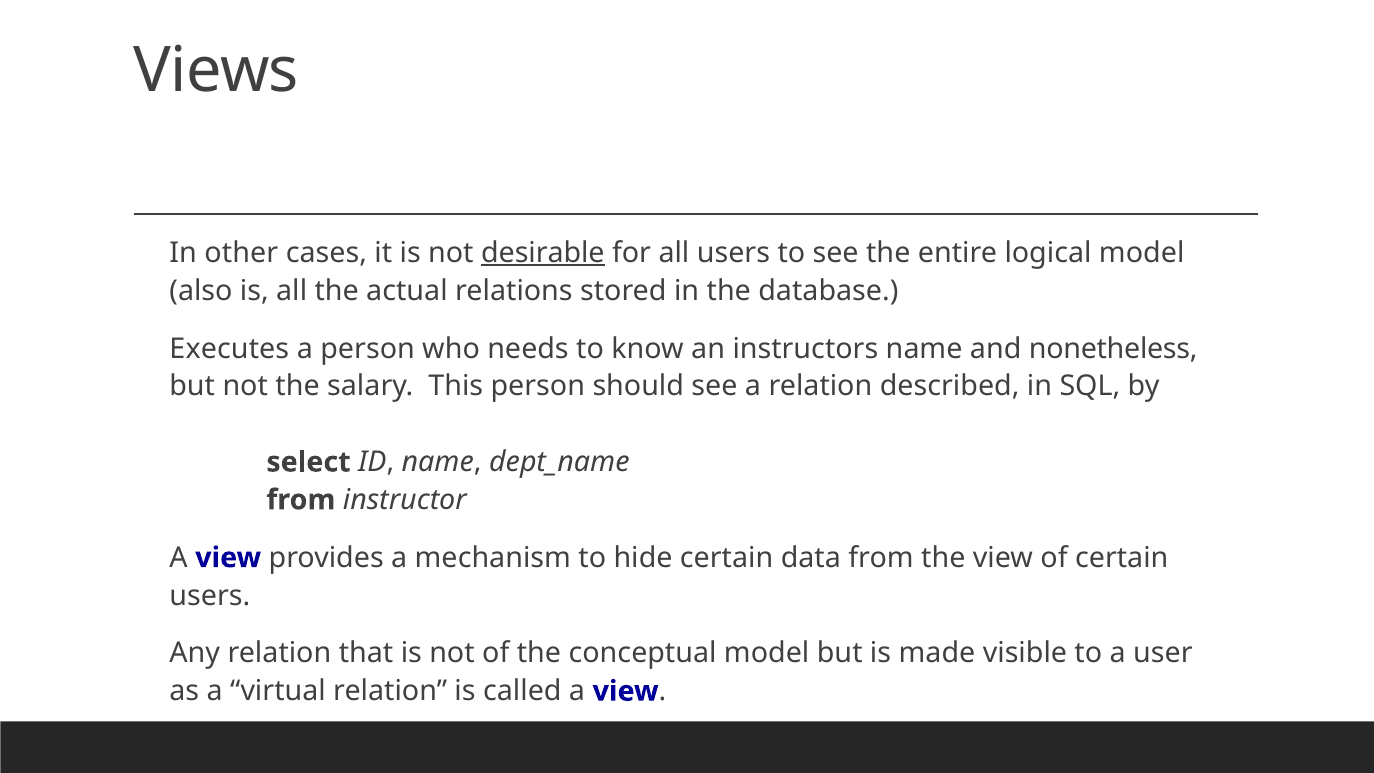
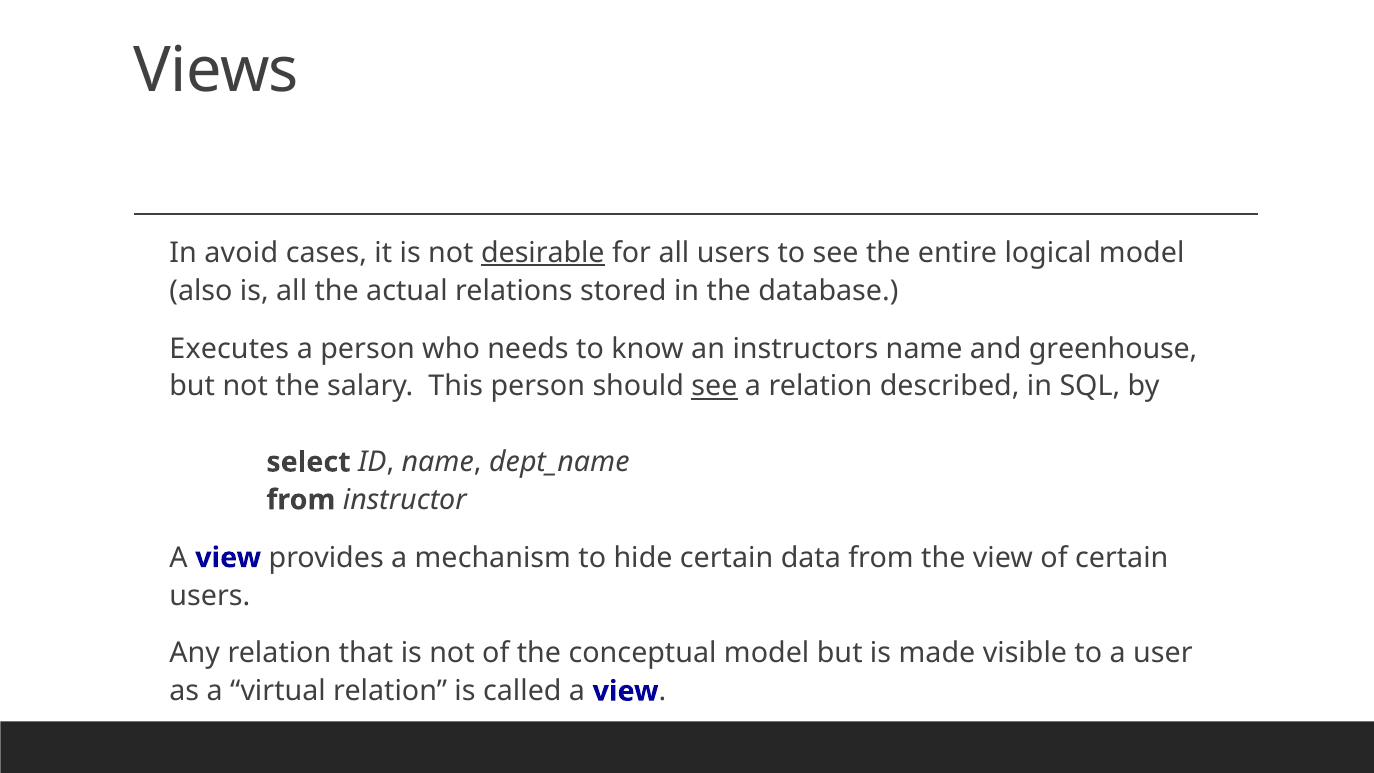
other: other -> avoid (241, 253)
nonetheless: nonetheless -> greenhouse (1113, 349)
see underline: none -> present (714, 386)
